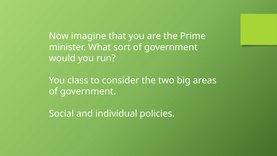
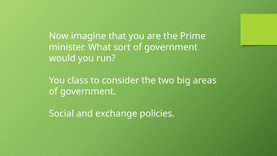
individual: individual -> exchange (116, 114)
